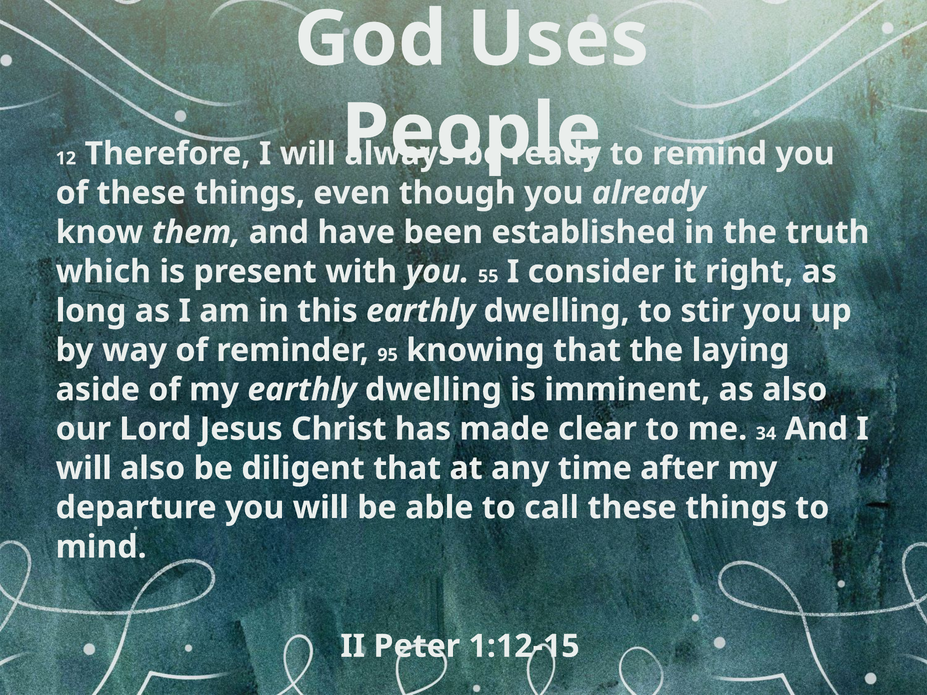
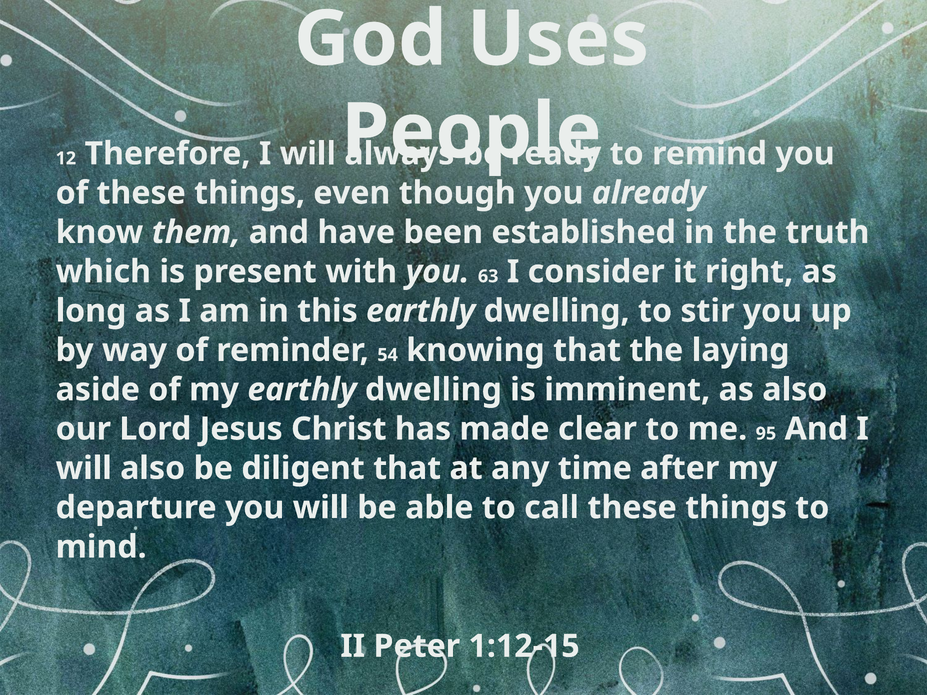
55: 55 -> 63 (488, 276)
95: 95 -> 54 (388, 355)
34: 34 -> 95 (766, 434)
